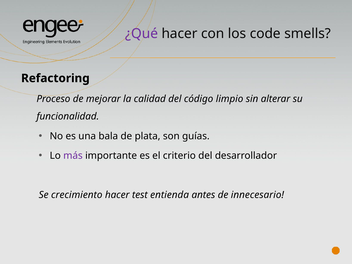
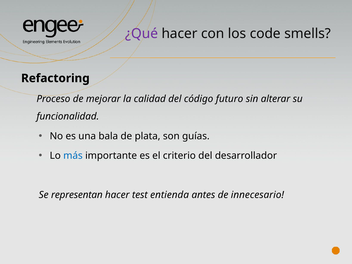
limpio: limpio -> futuro (230, 99)
más colour: purple -> blue (73, 156)
crecimiento: crecimiento -> representan (77, 195)
